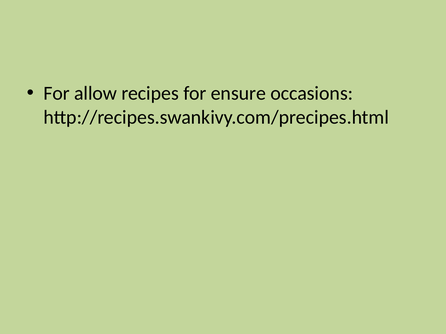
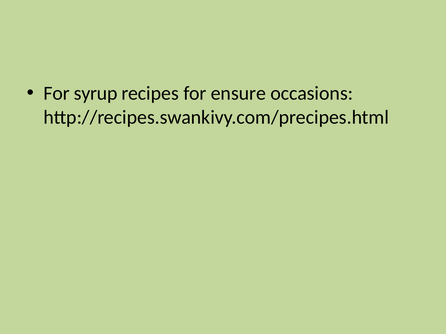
allow: allow -> syrup (96, 94)
